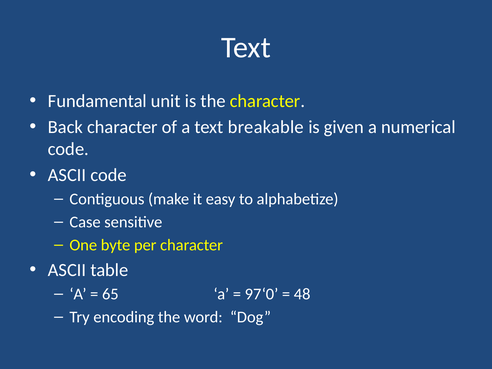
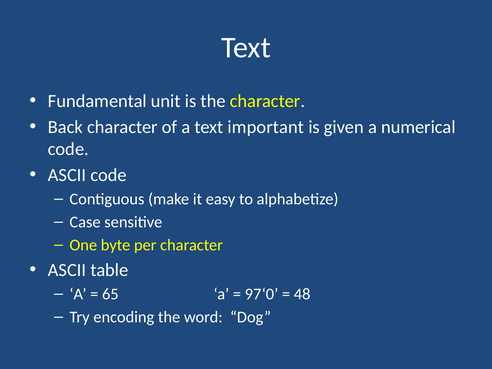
breakable: breakable -> important (266, 127)
